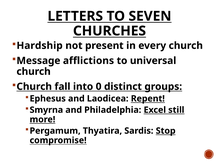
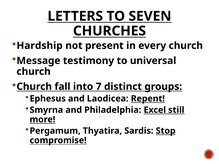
afflictions: afflictions -> testimony (89, 61)
0: 0 -> 7 (99, 87)
